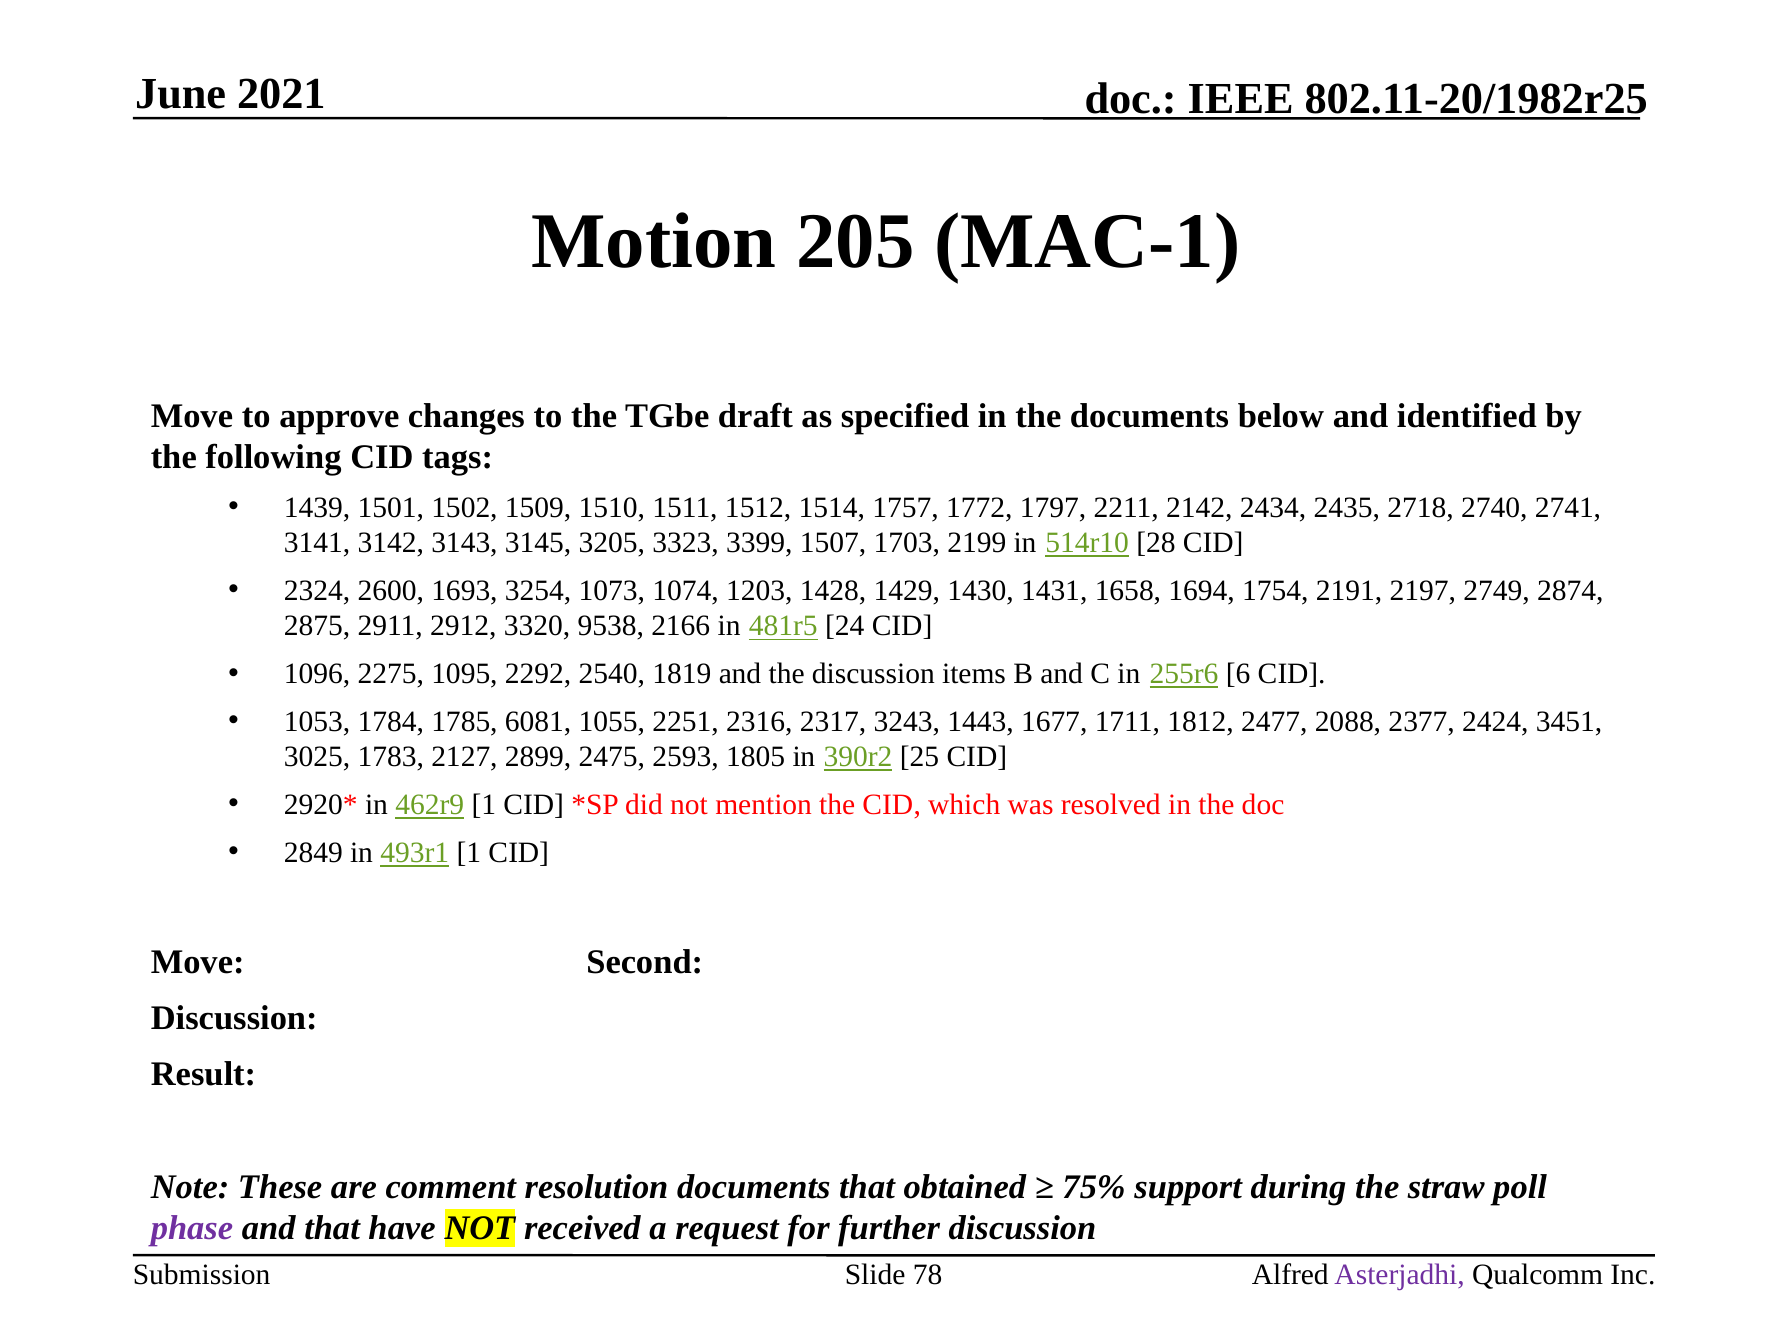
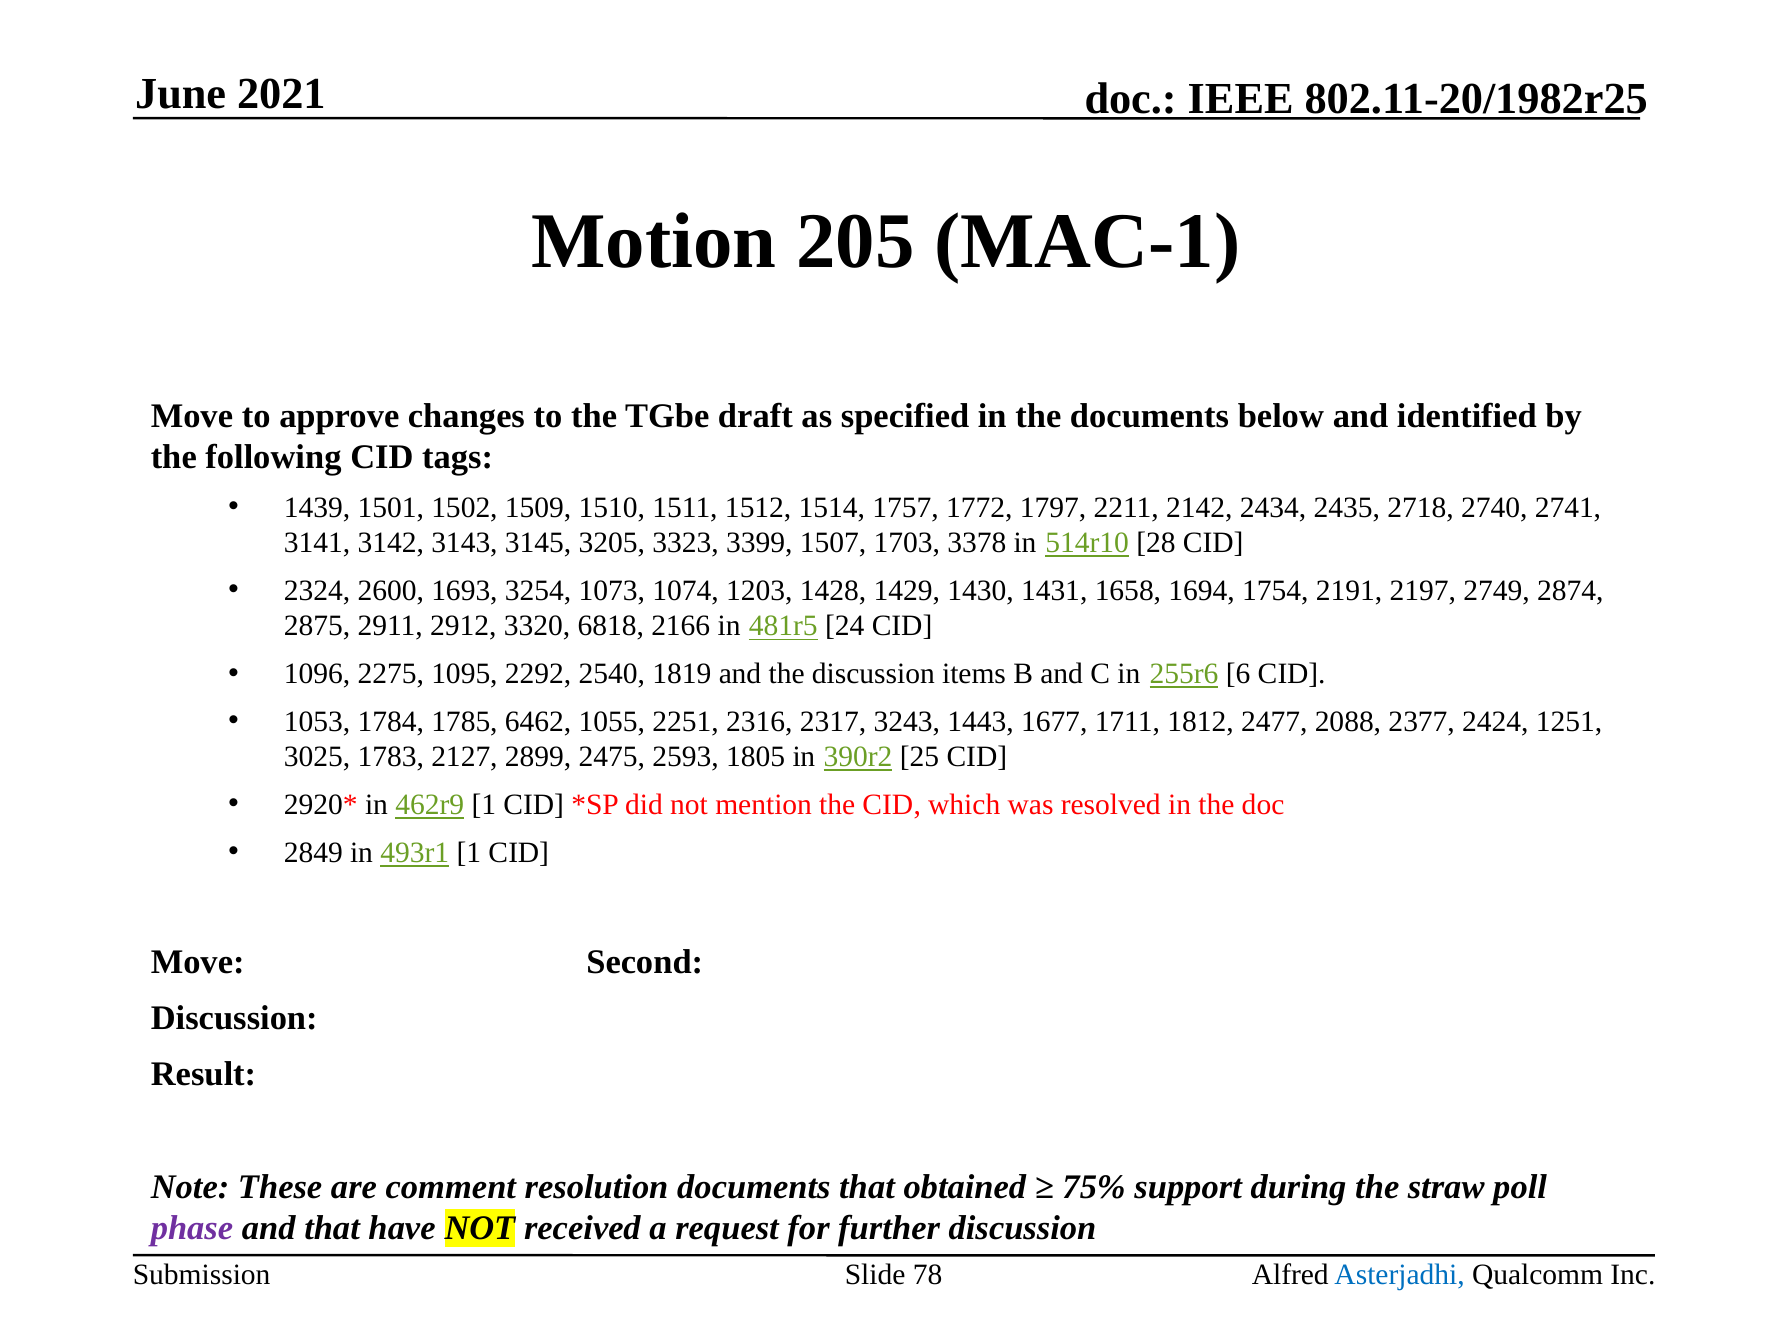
2199: 2199 -> 3378 (977, 543)
9538: 9538 -> 6818 (611, 627)
6081: 6081 -> 6462 (538, 722)
3451: 3451 -> 1251 (1569, 722)
Asterjadhi colour: purple -> blue (1400, 1275)
